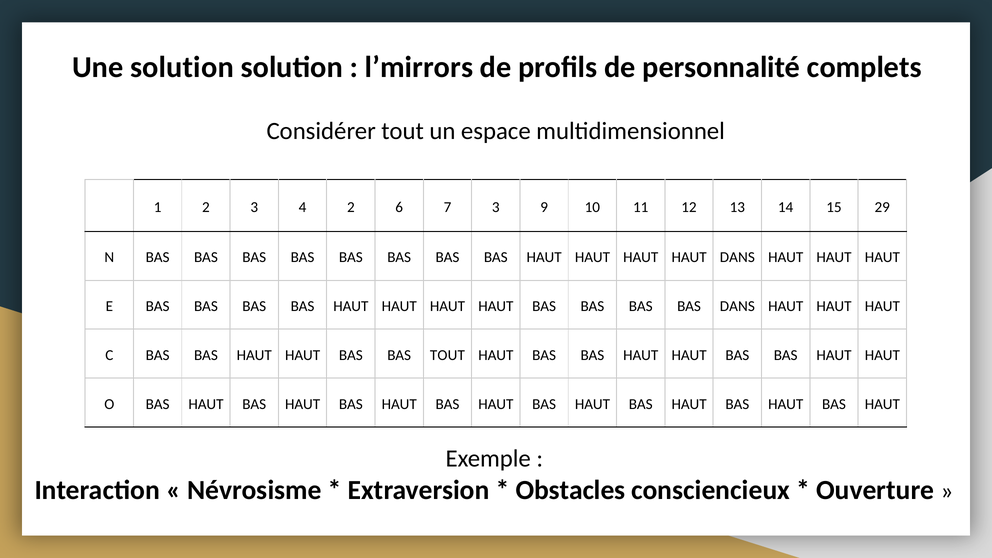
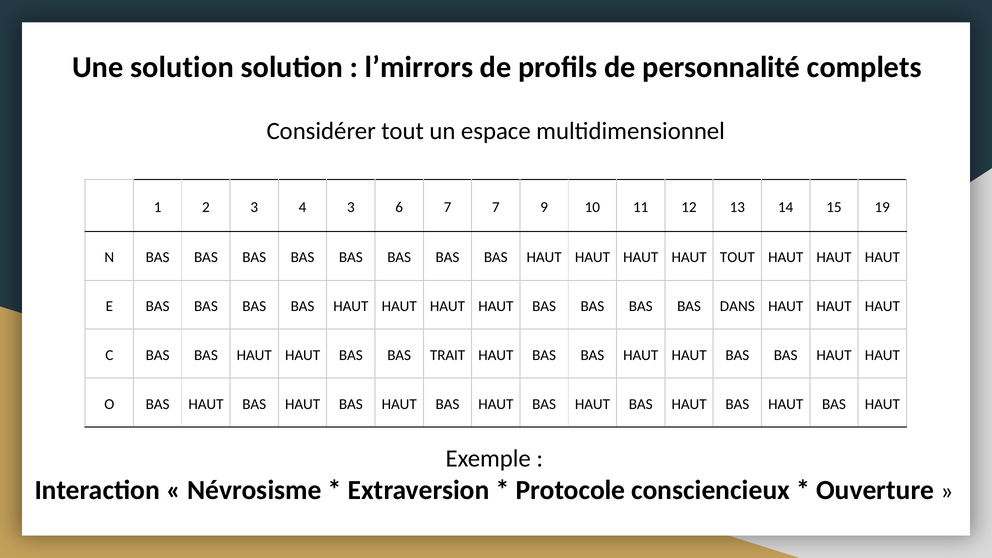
4 2: 2 -> 3 (351, 207)
7 3: 3 -> 7 (496, 207)
29: 29 -> 19 (882, 207)
HAUT DANS: DANS -> TOUT (737, 257)
BAS TOUT: TOUT -> TRAIT (448, 355)
Obstacles: Obstacles -> Protocole (570, 490)
